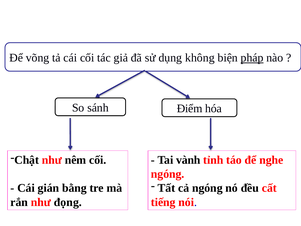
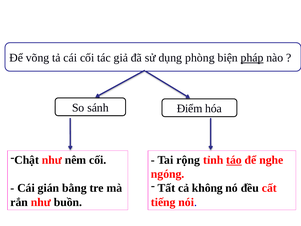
không: không -> phòng (200, 58)
vành: vành -> rộng (188, 160)
táo underline: none -> present (234, 160)
cả ngóng: ngóng -> không (207, 188)
đọng: đọng -> buồn (68, 202)
